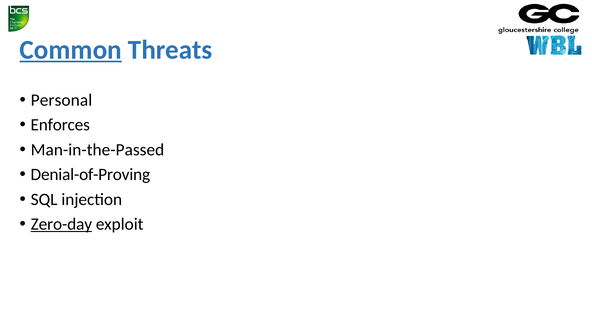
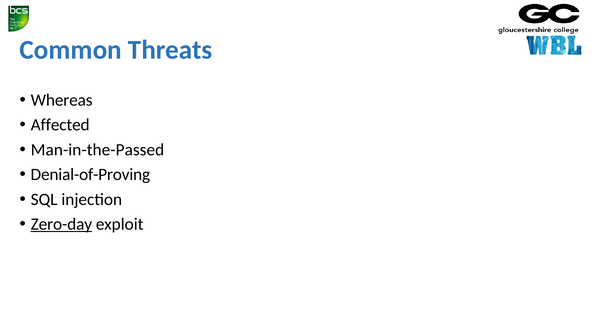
Common underline: present -> none (71, 50)
Personal: Personal -> Whereas (62, 100)
Enforces: Enforces -> Affected (60, 125)
